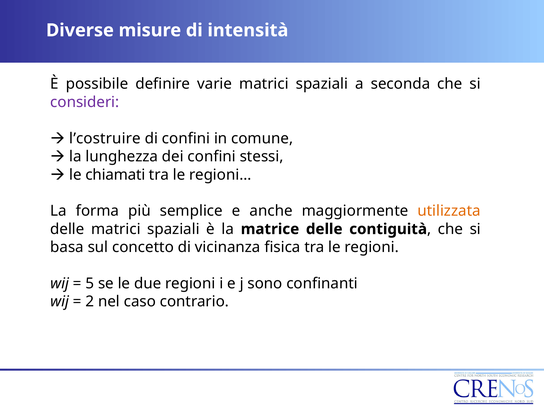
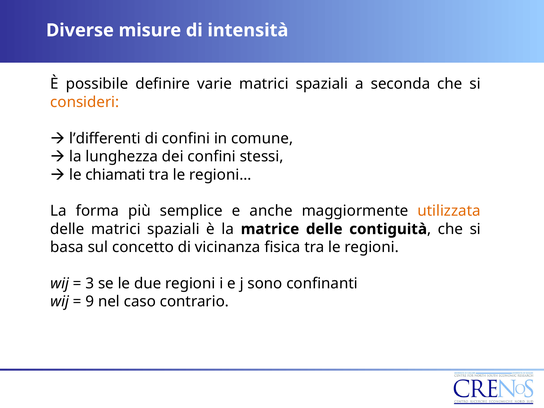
consideri colour: purple -> orange (85, 102)
l’costruire: l’costruire -> l’differenti (105, 138)
5: 5 -> 3 (90, 284)
2: 2 -> 9 (90, 302)
